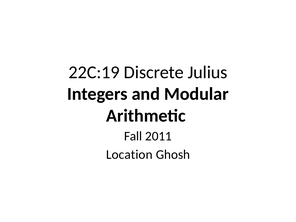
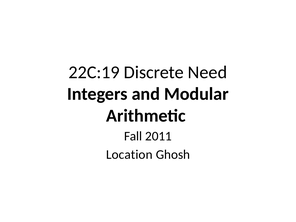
Julius: Julius -> Need (207, 72)
